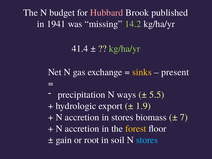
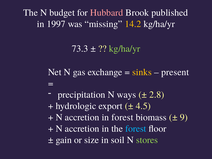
1941: 1941 -> 1997 (56, 24)
14.2 colour: light green -> yellow (133, 24)
41.4: 41.4 -> 73.3 (80, 49)
5.5: 5.5 -> 2.8 (157, 95)
1.9: 1.9 -> 4.5 (143, 106)
in stores: stores -> forest (122, 117)
7: 7 -> 9 (184, 117)
forest colour: yellow -> light blue (136, 129)
root: root -> size (92, 140)
stores colour: light blue -> light green (147, 140)
